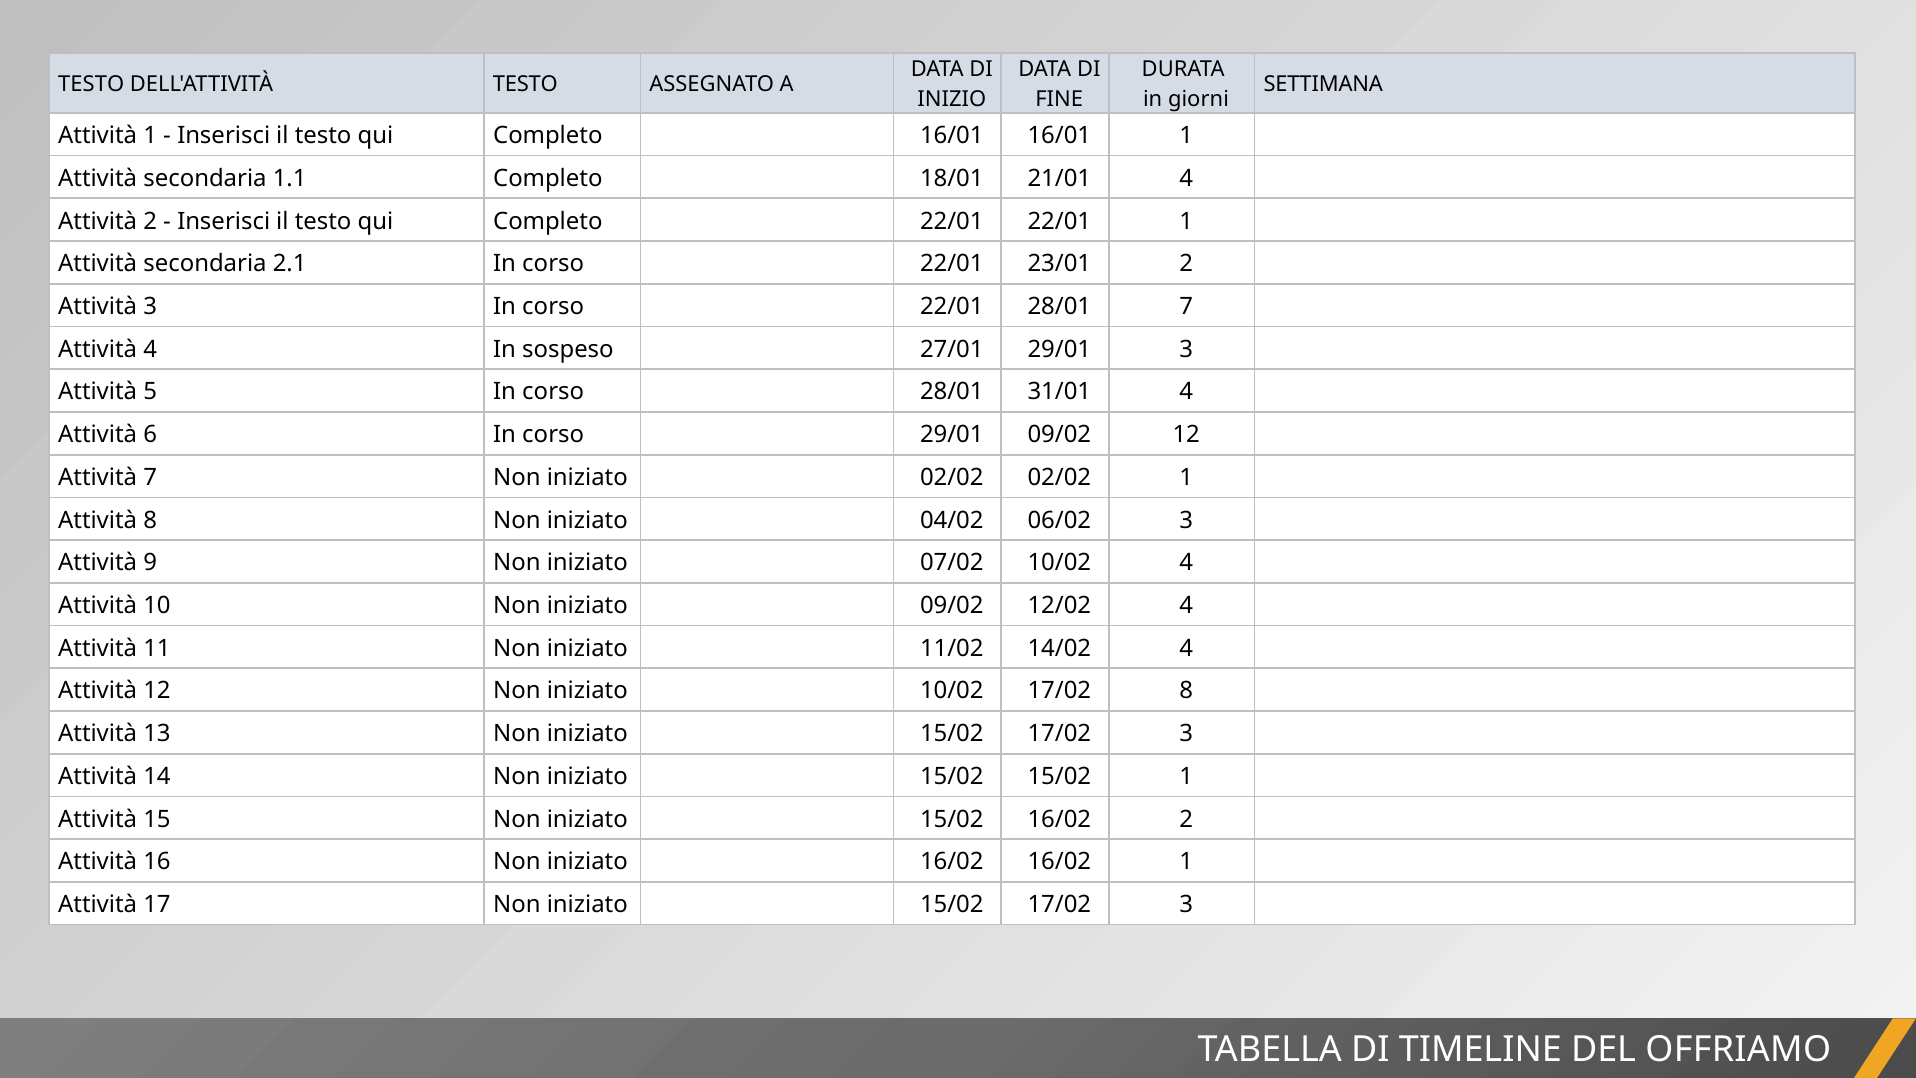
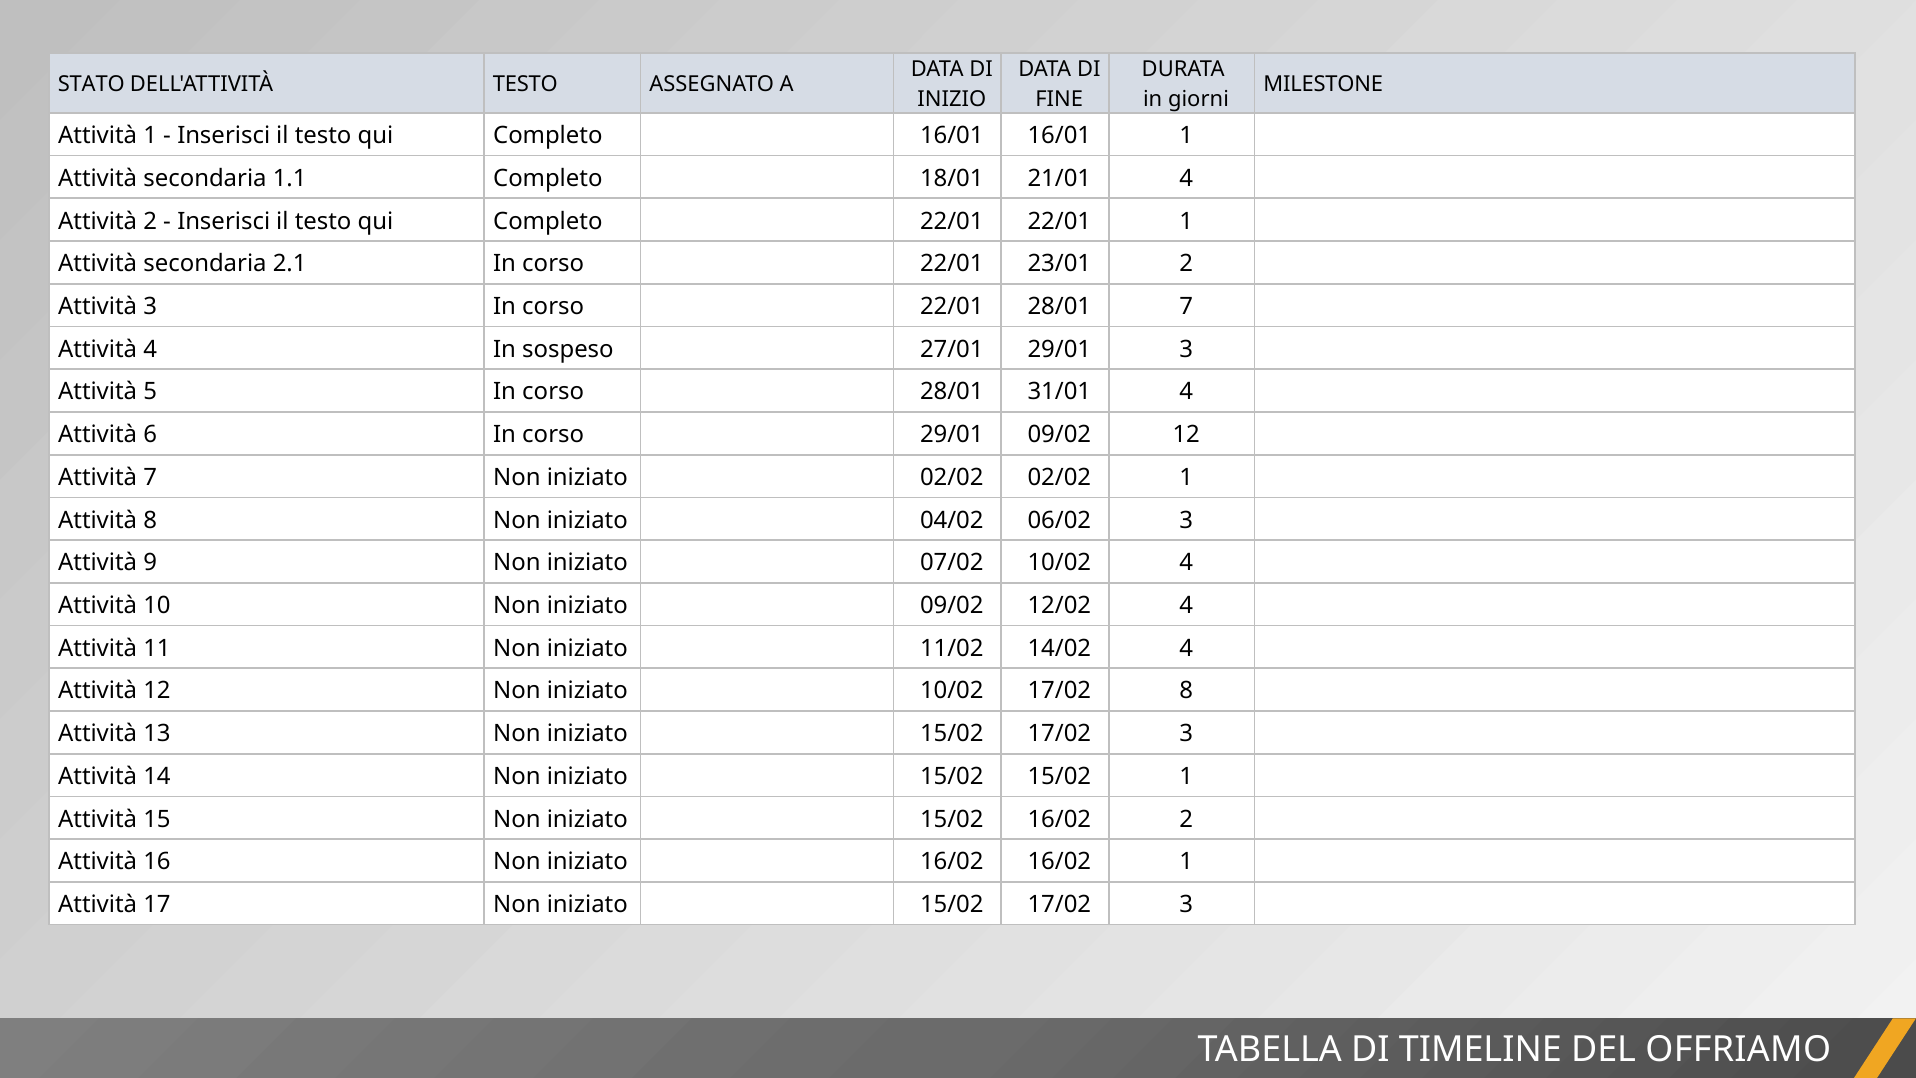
TESTO: TESTO -> STATO (91, 84)
SETTIMANA: SETTIMANA -> MILESTONE (1323, 84)
